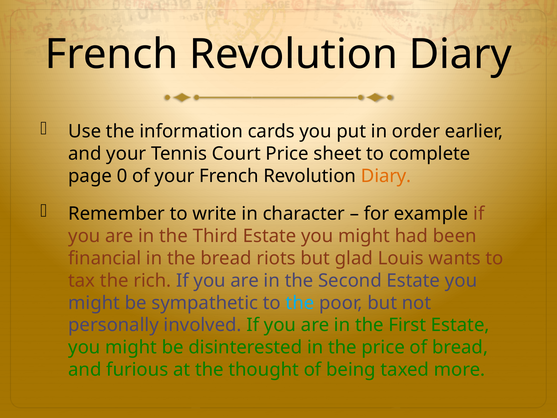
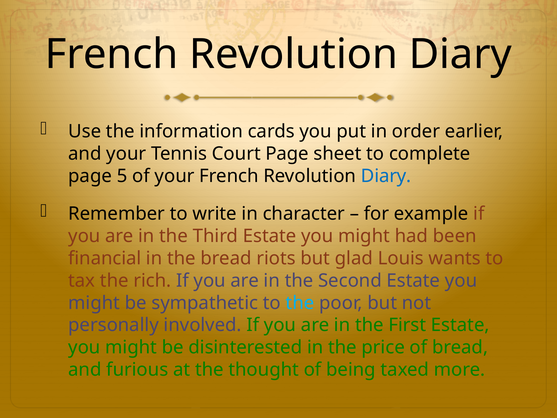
Court Price: Price -> Page (287, 154)
0: 0 -> 5 (122, 176)
Diary colour: orange -> blue (386, 176)
